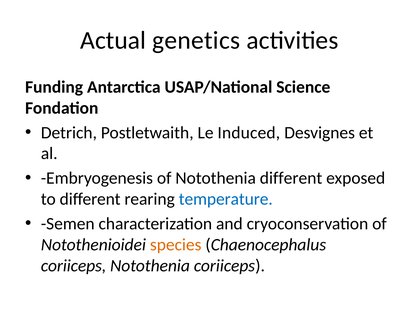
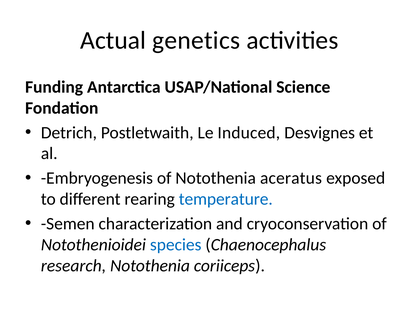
Notothenia different: different -> aceratus (291, 178)
species colour: orange -> blue (176, 245)
coriiceps: coriiceps -> research (73, 266)
